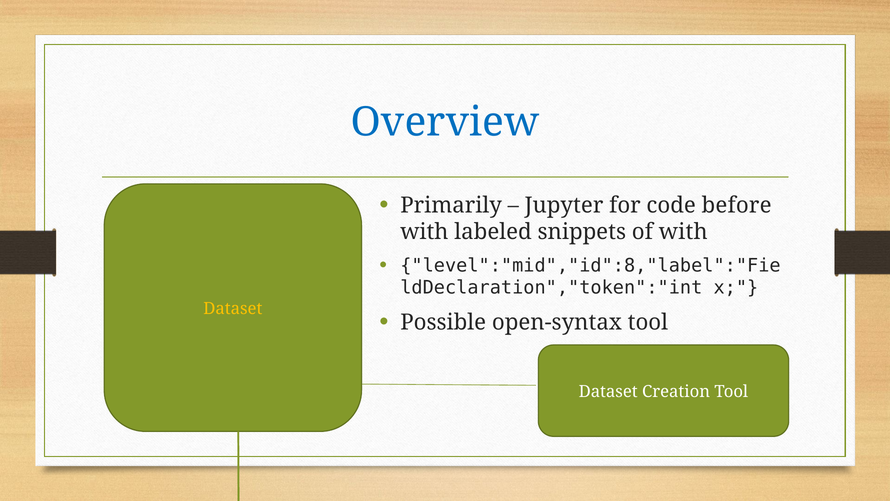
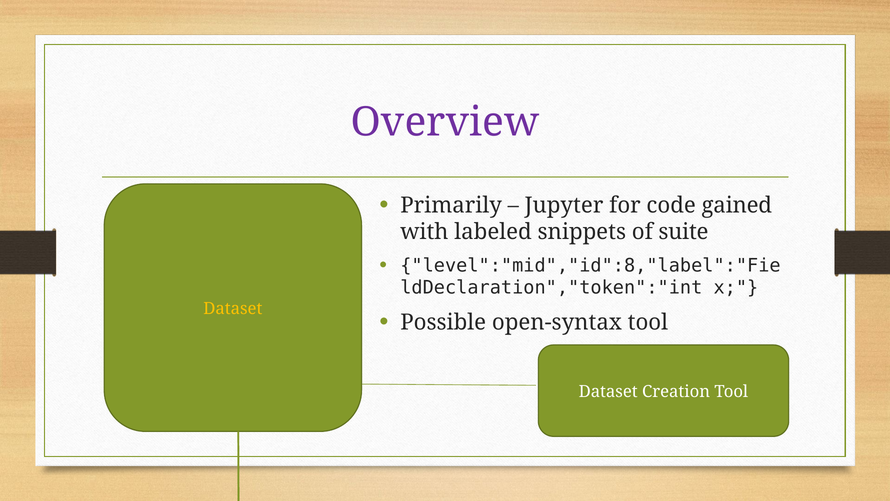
Overview colour: blue -> purple (445, 122)
before: before -> gained (737, 205)
of with: with -> suite (683, 232)
